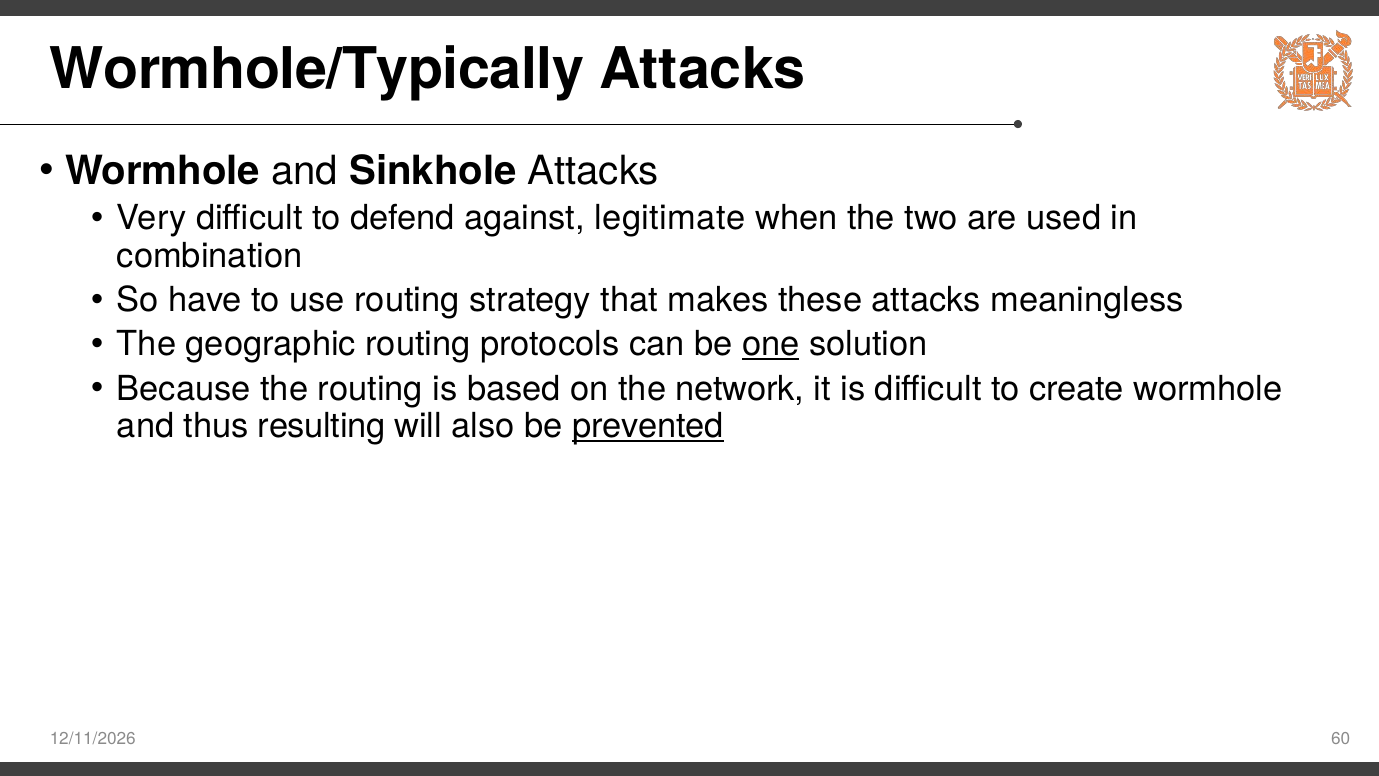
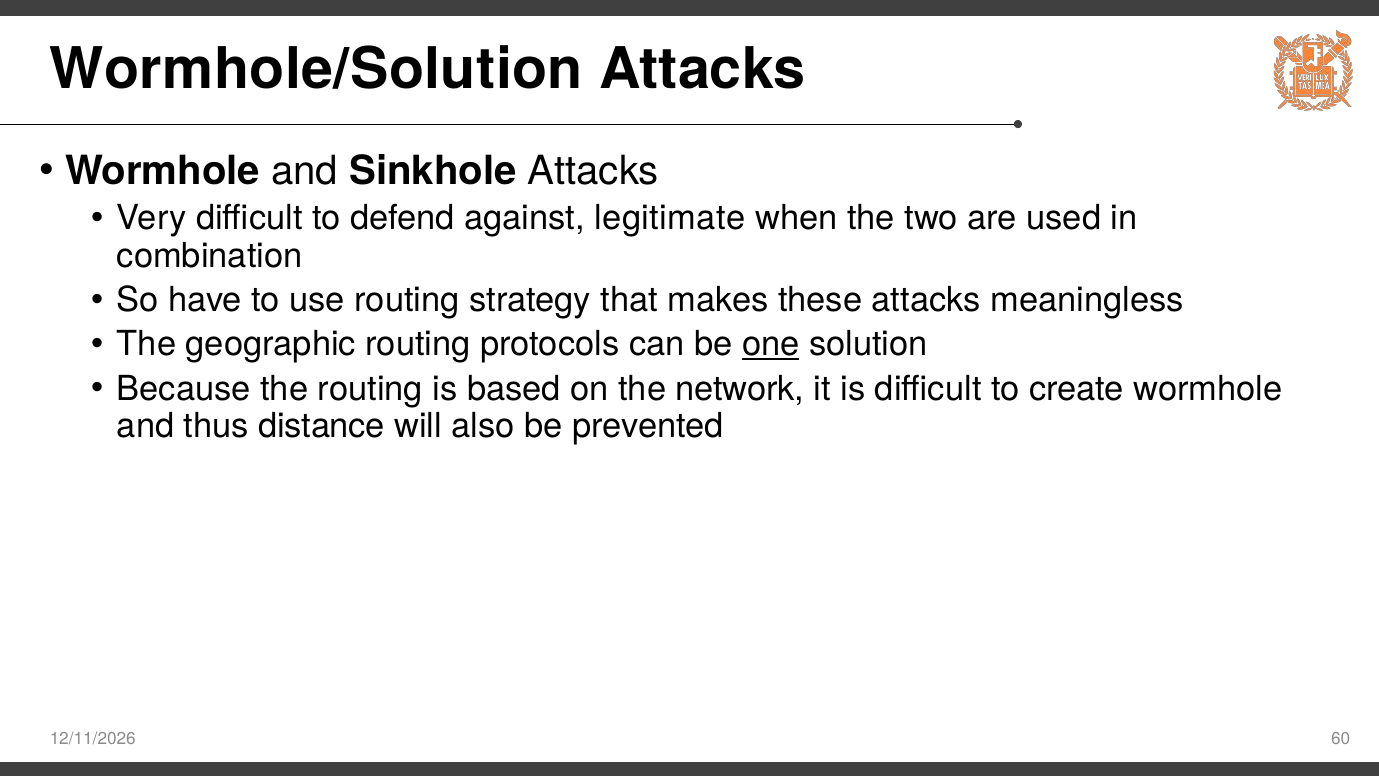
Wormhole/Typically: Wormhole/Typically -> Wormhole/Solution (316, 70)
resulting: resulting -> distance (322, 426)
prevented underline: present -> none (648, 426)
